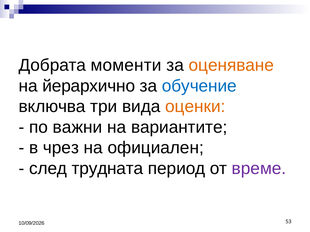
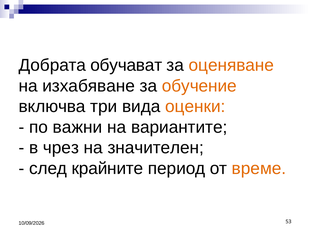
моменти: моменти -> обучават (126, 65)
йерархично: йерархично -> изхабяване (89, 86)
обучение colour: blue -> orange (199, 86)
официален: официален -> значителен (156, 148)
трудната: трудната -> крайните (107, 169)
време colour: purple -> orange (259, 169)
